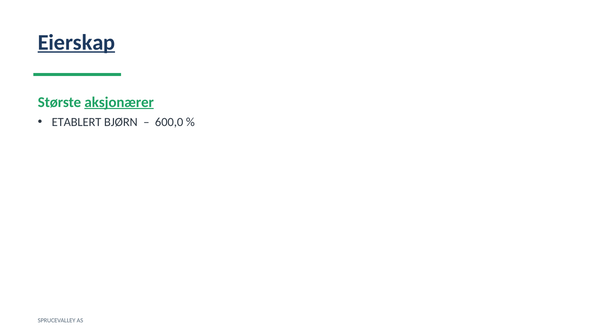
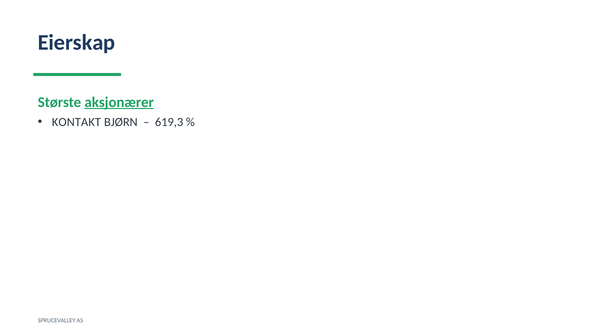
Eierskap underline: present -> none (77, 42)
ETABLERT: ETABLERT -> KONTAKT (76, 122)
600,0: 600,0 -> 619,3 (169, 122)
